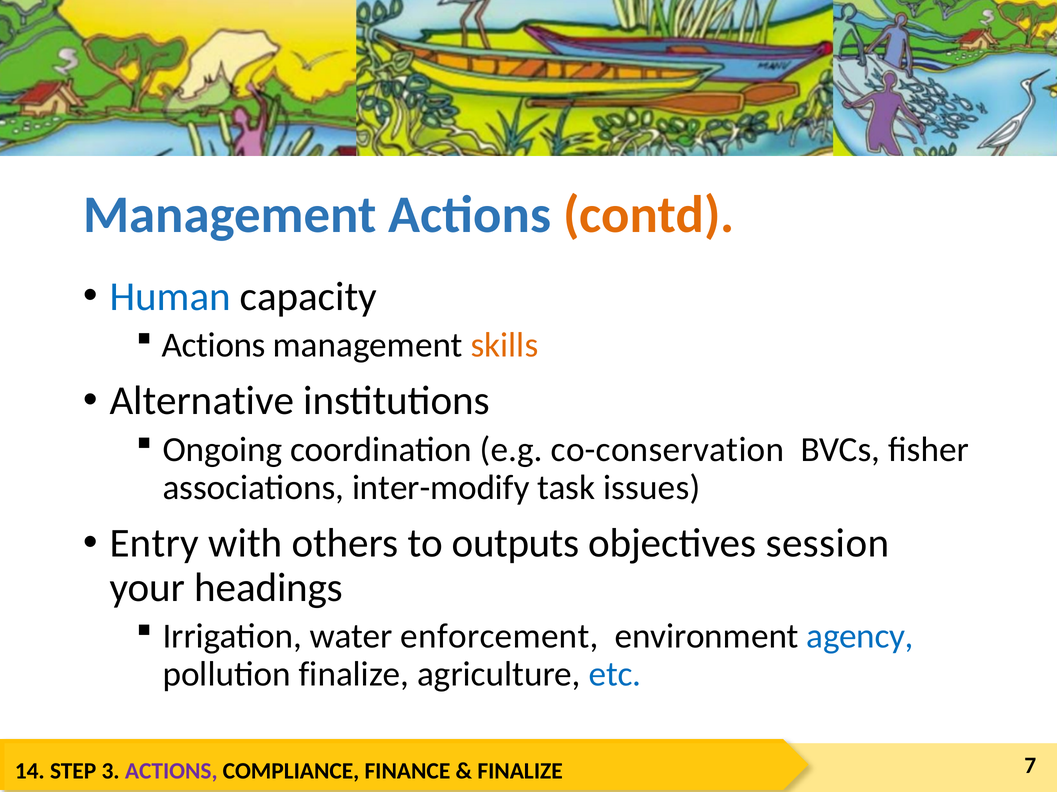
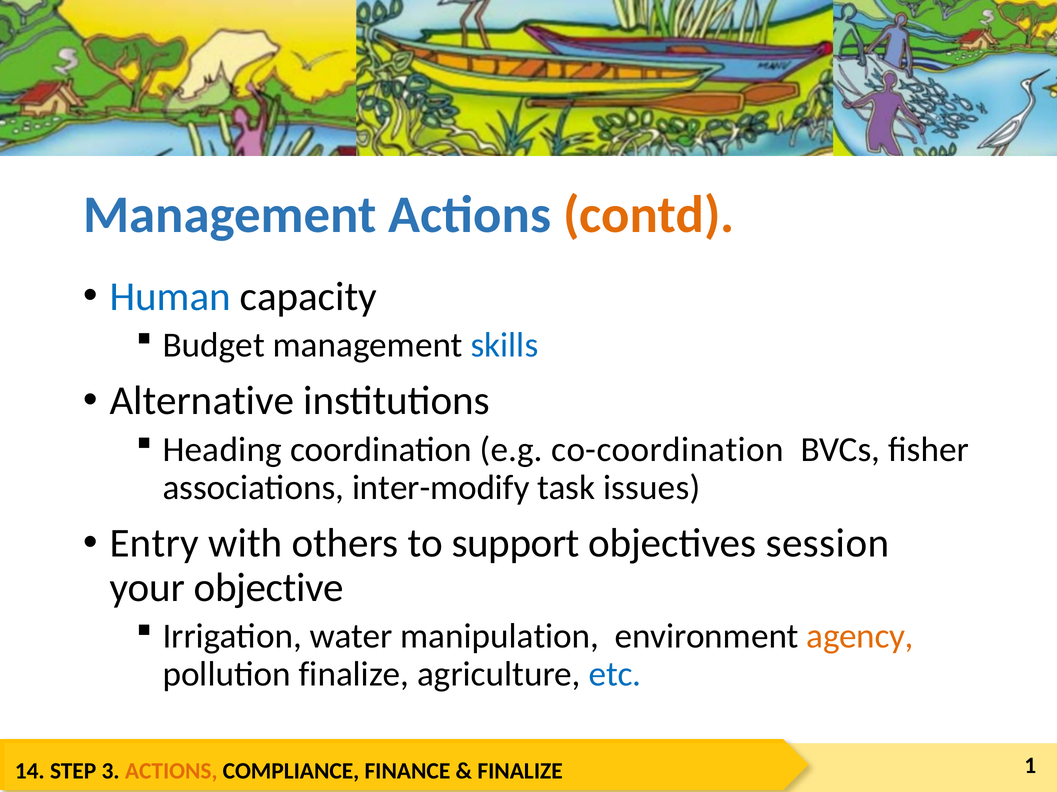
Actions: Actions -> Budget (214, 345)
skills colour: orange -> blue (504, 345)
Ongoing: Ongoing -> Heading (222, 450)
co-conservation: co-conservation -> co-coordination (668, 450)
outputs: outputs -> support (516, 544)
headings: headings -> objective (269, 588)
enforcement: enforcement -> manipulation (500, 637)
agency colour: blue -> orange (860, 637)
ACTIONS colour: purple -> orange (171, 772)
7: 7 -> 1 (1030, 766)
